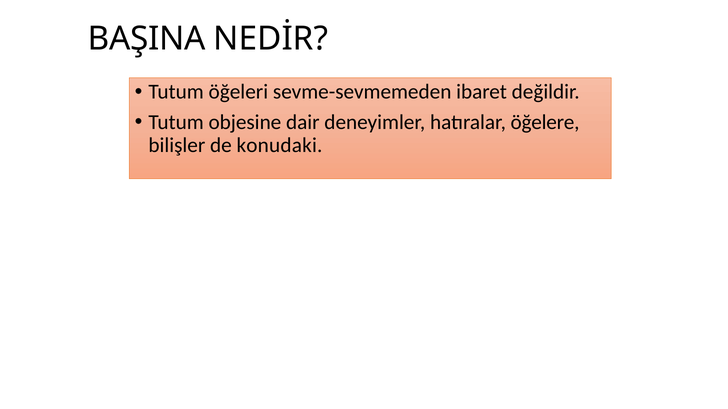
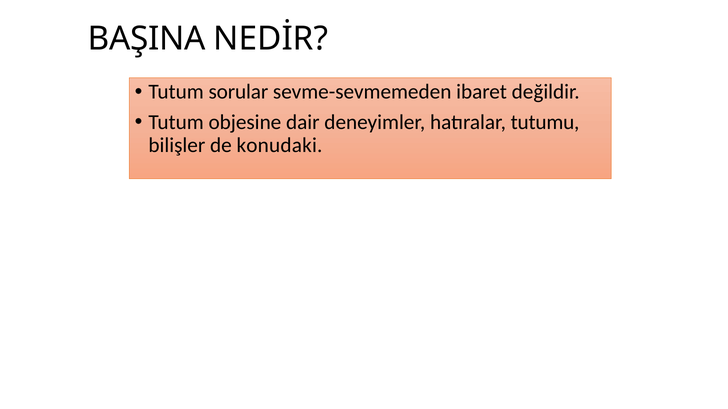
öğeleri: öğeleri -> sorular (238, 92)
öğelere: öğelere -> tutumu (545, 122)
